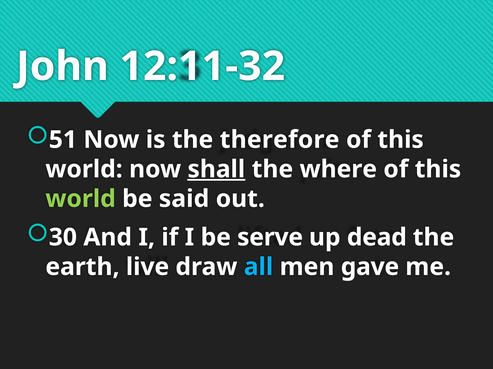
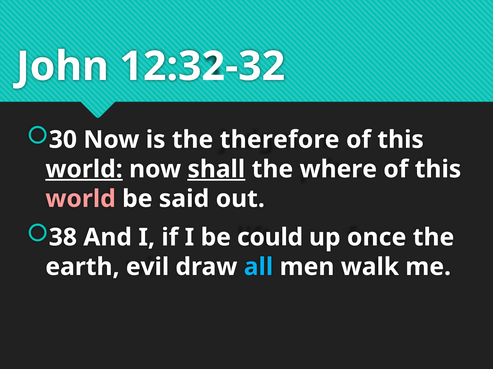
12:11-32: 12:11-32 -> 12:32-32 (202, 67)
51: 51 -> 30 (63, 140)
world underline: none -> present (84, 170)
world colour: light green -> pink (81, 199)
30: 30 -> 38 (63, 238)
serve: serve -> could (270, 238)
dead: dead -> once (377, 238)
live: live -> evil (148, 267)
gave: gave -> walk (370, 267)
